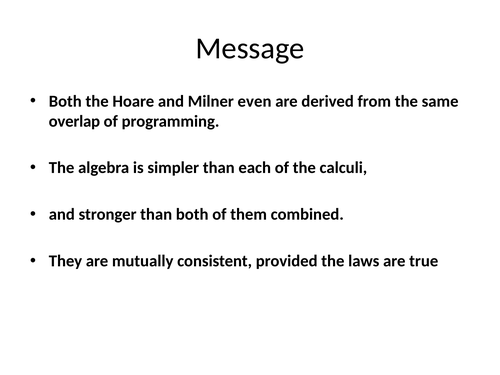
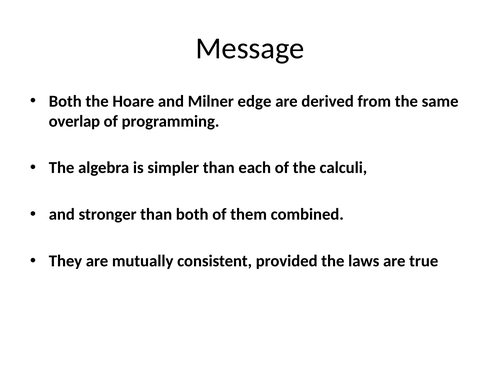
even: even -> edge (255, 101)
